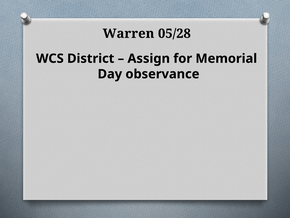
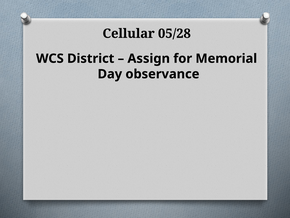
Warren: Warren -> Cellular (129, 34)
